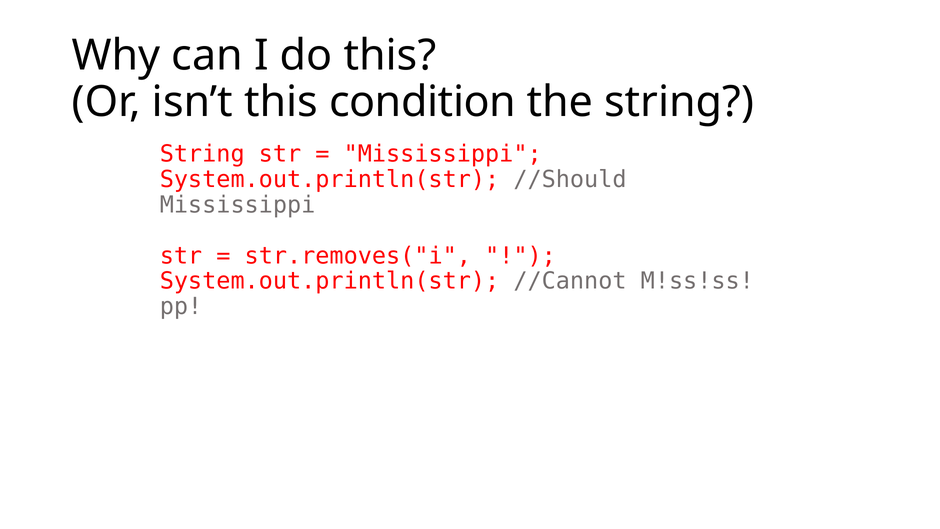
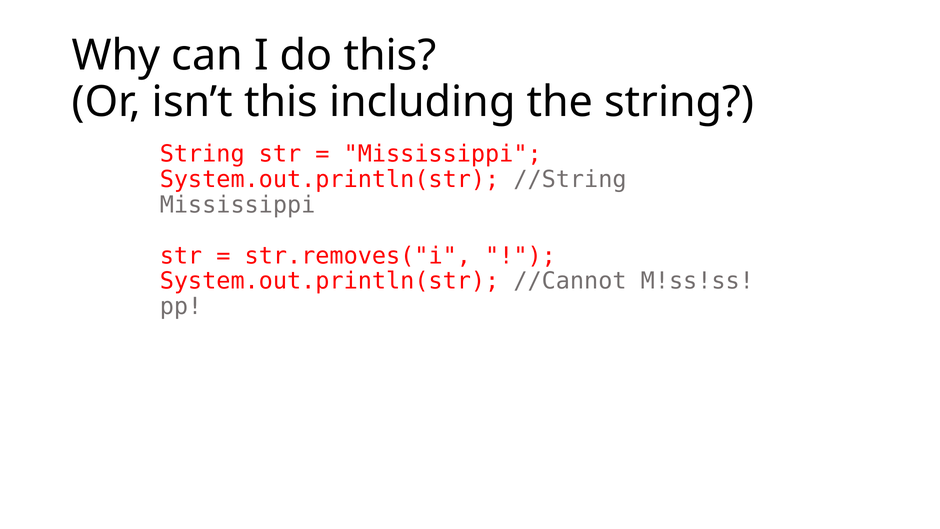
condition: condition -> including (422, 102)
//Should: //Should -> //String (570, 180)
